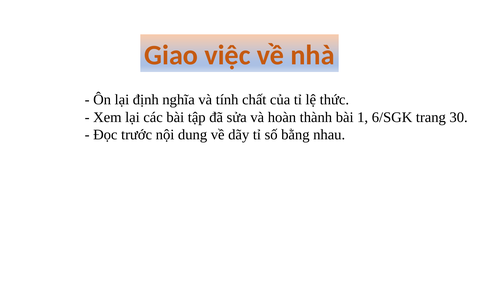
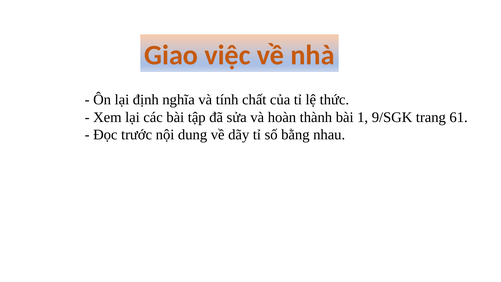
6/SGK: 6/SGK -> 9/SGK (392, 117)
30: 30 -> 61 (459, 117)
